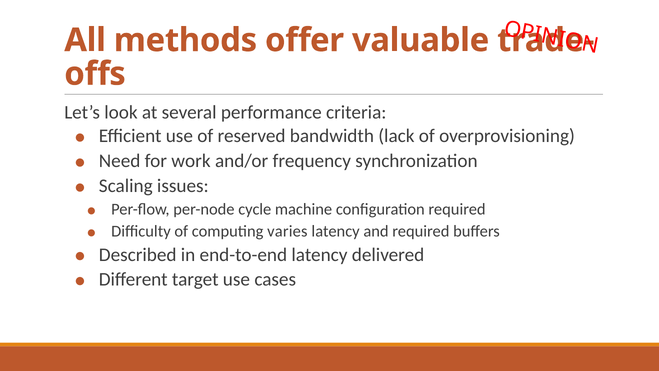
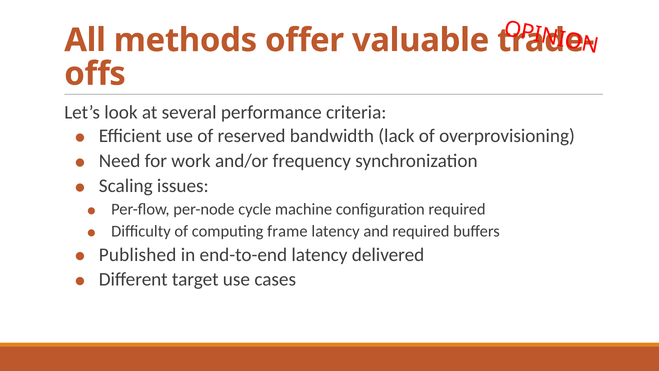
varies: varies -> frame (287, 231)
Described: Described -> Published (138, 255)
